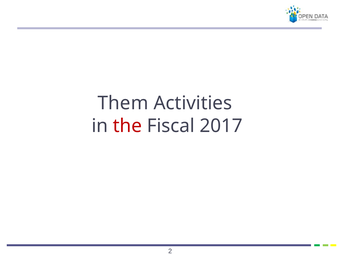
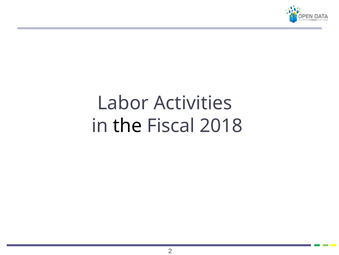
Them: Them -> Labor (123, 103)
the colour: red -> black (127, 126)
2017: 2017 -> 2018 (221, 126)
